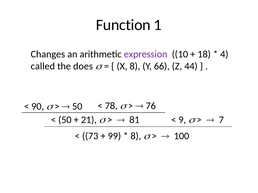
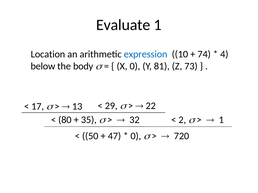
Function: Function -> Evaluate (123, 25)
Changes: Changes -> Location (48, 54)
expression colour: purple -> blue (146, 54)
18: 18 -> 74 (204, 54)
called: called -> below (43, 66)
does: does -> body (83, 66)
X 8: 8 -> 0 (135, 66)
66: 66 -> 81 (162, 66)
44: 44 -> 73 (191, 66)
90: 90 -> 17 (38, 107)
50: 50 -> 13 (77, 107)
78: 78 -> 29 (111, 106)
76: 76 -> 22 (151, 106)
50: 50 -> 80 (65, 120)
21: 21 -> 35 (89, 120)
81: 81 -> 32 (134, 120)
9: 9 -> 2 (182, 120)
7: 7 -> 1 (221, 120)
73: 73 -> 50 (90, 136)
99: 99 -> 47 (114, 136)
8: 8 -> 0 (136, 136)
100: 100 -> 720 (181, 136)
